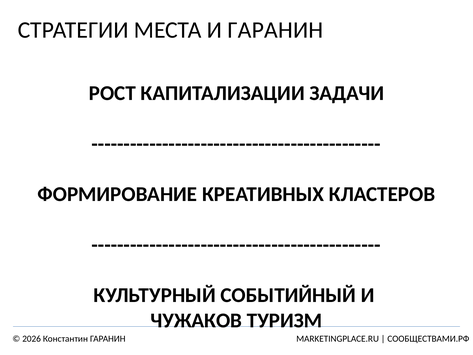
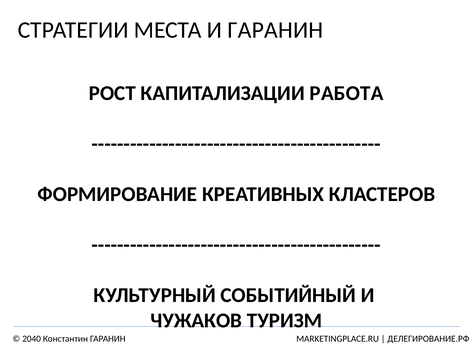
ЗАДАЧИ: ЗАДАЧИ -> РАБОТА (347, 93)
2026: 2026 -> 2040 (32, 339)
СООБЩЕСТВАМИ.РФ: СООБЩЕСТВАМИ.РФ -> ДЕЛЕГИРОВАНИЕ.РФ (428, 339)
